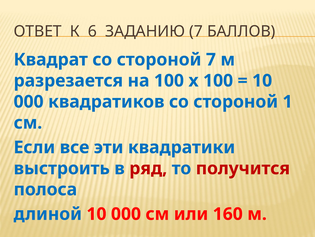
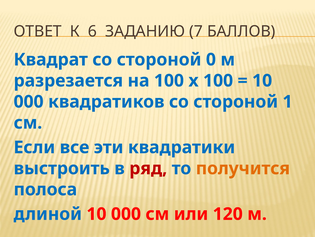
стороной 7: 7 -> 0 (211, 59)
получится colour: red -> orange (243, 168)
160: 160 -> 120 (228, 213)
